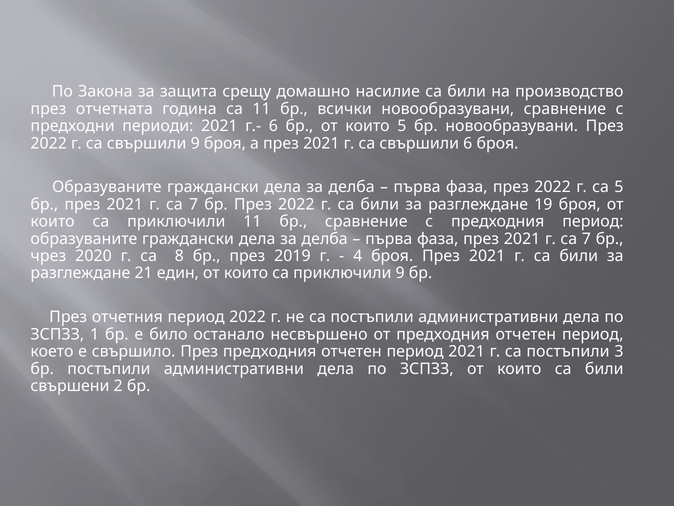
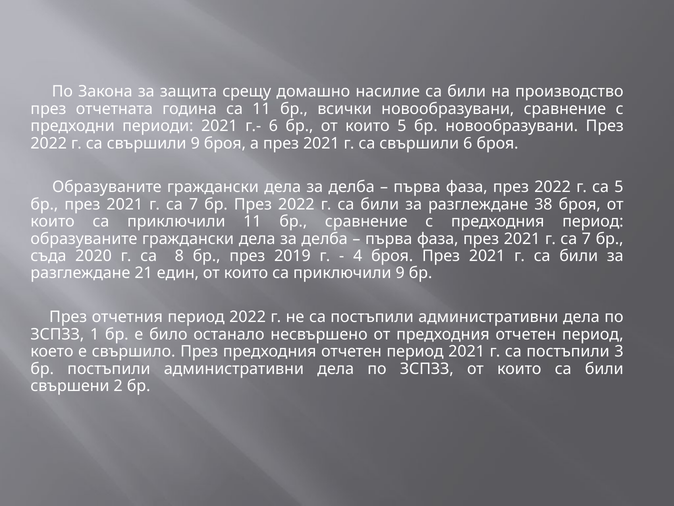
19: 19 -> 38 (543, 204)
чрез: чрез -> съда (48, 256)
